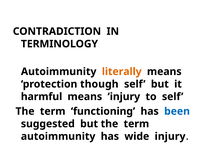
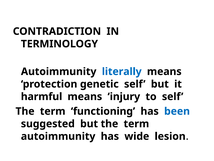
literally colour: orange -> blue (122, 71)
though: though -> genetic (99, 84)
wide injury: injury -> lesion (170, 136)
